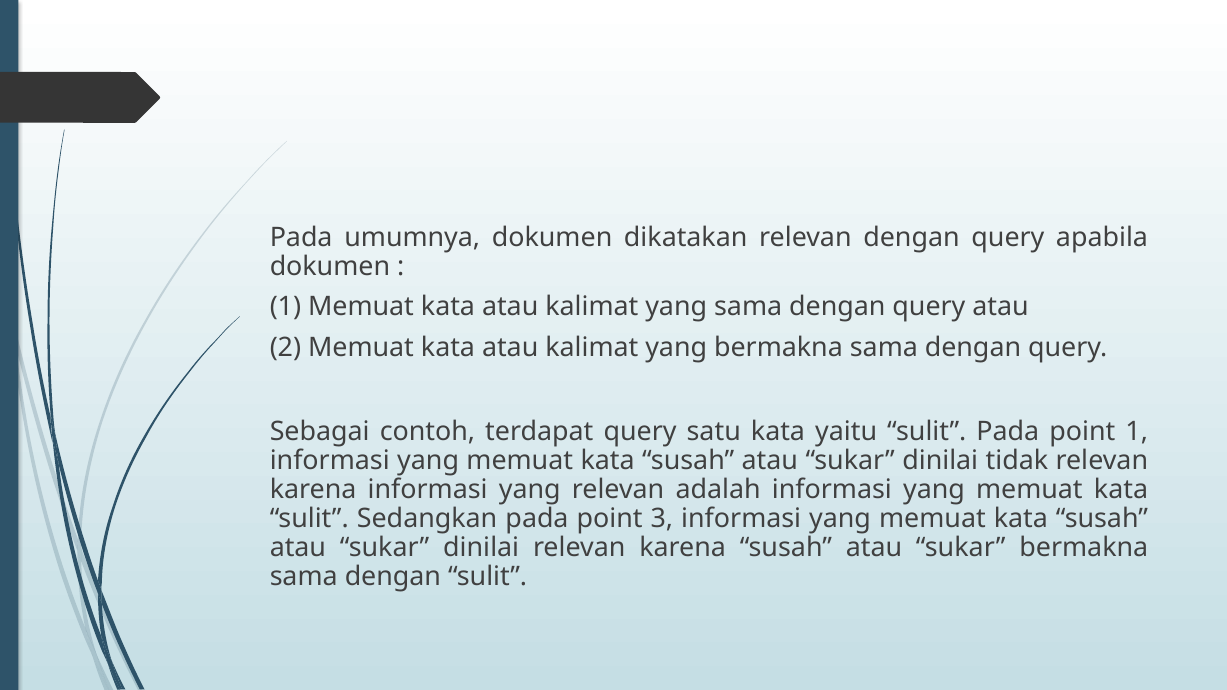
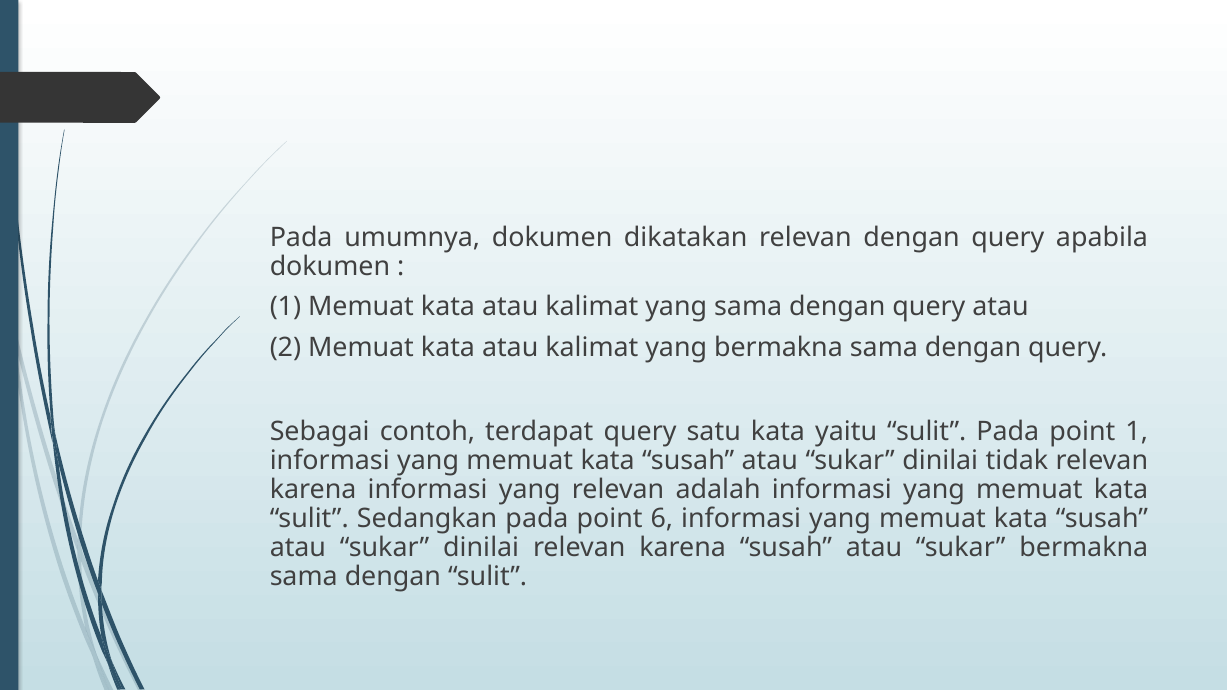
3: 3 -> 6 (662, 518)
